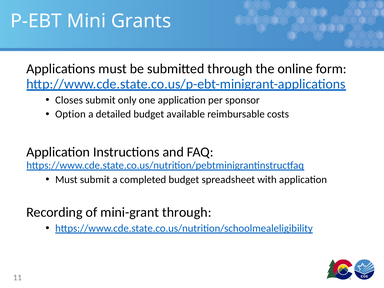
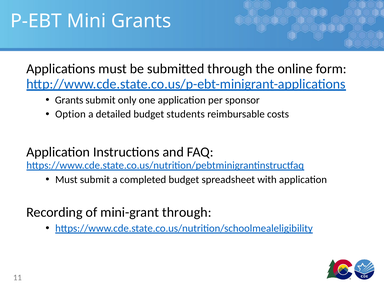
Closes: Closes -> Grants (69, 100)
available: available -> students (186, 114)
